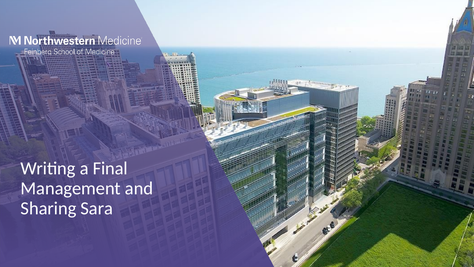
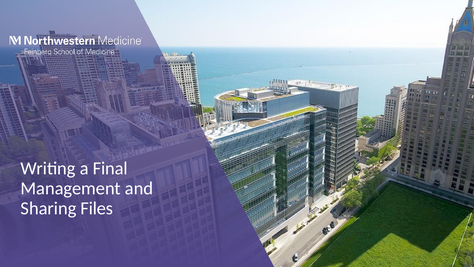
Sara: Sara -> Files (97, 208)
